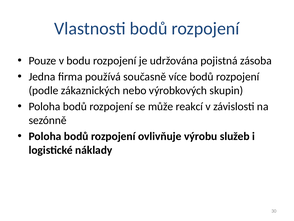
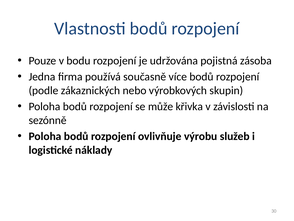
reakcí: reakcí -> křivka (189, 106)
